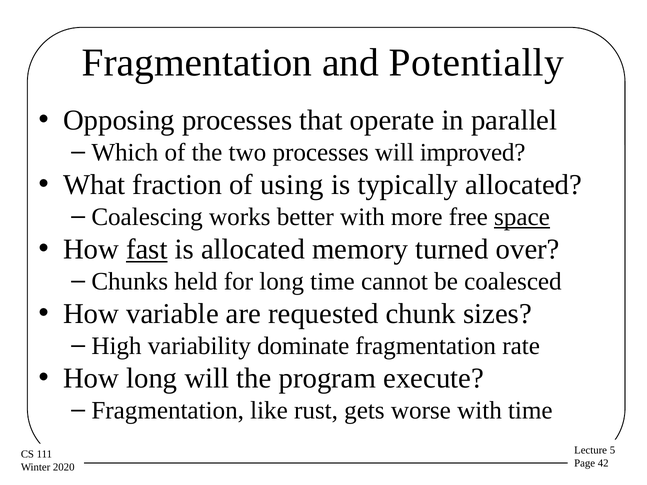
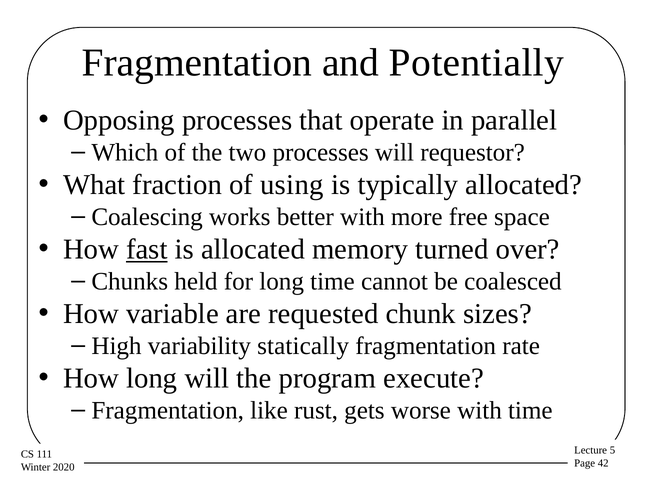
improved: improved -> requestor (473, 153)
space underline: present -> none (522, 217)
dominate: dominate -> statically (303, 346)
